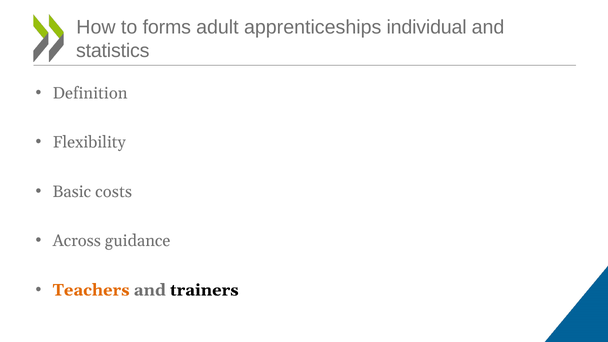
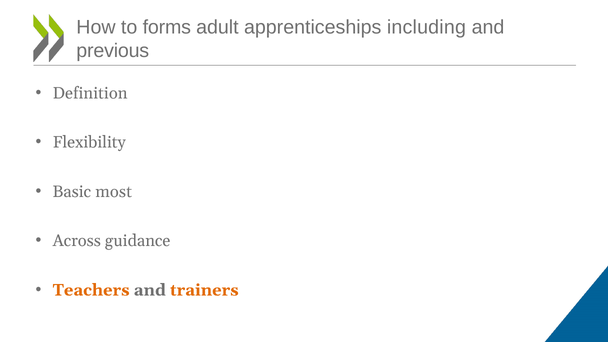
individual: individual -> including (426, 27)
statistics: statistics -> previous (113, 51)
costs: costs -> most (114, 192)
trainers colour: black -> orange (204, 290)
